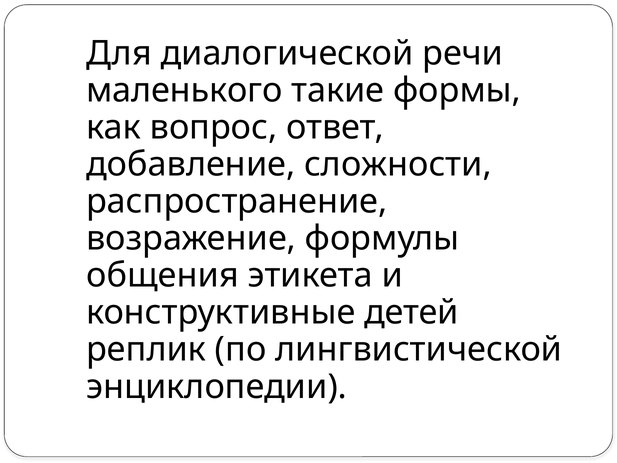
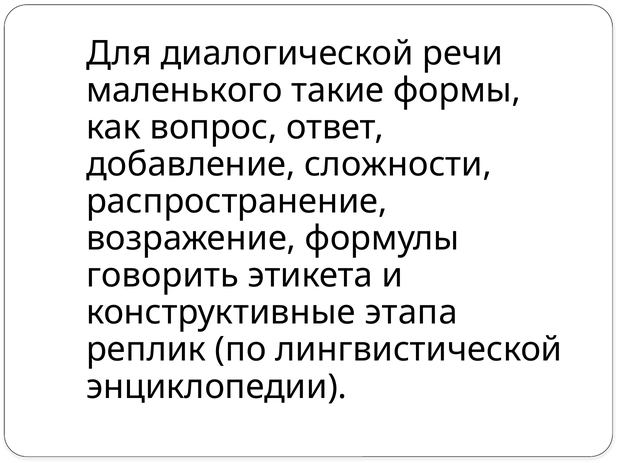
общения: общения -> говорить (163, 275)
детей: детей -> этапа (411, 312)
